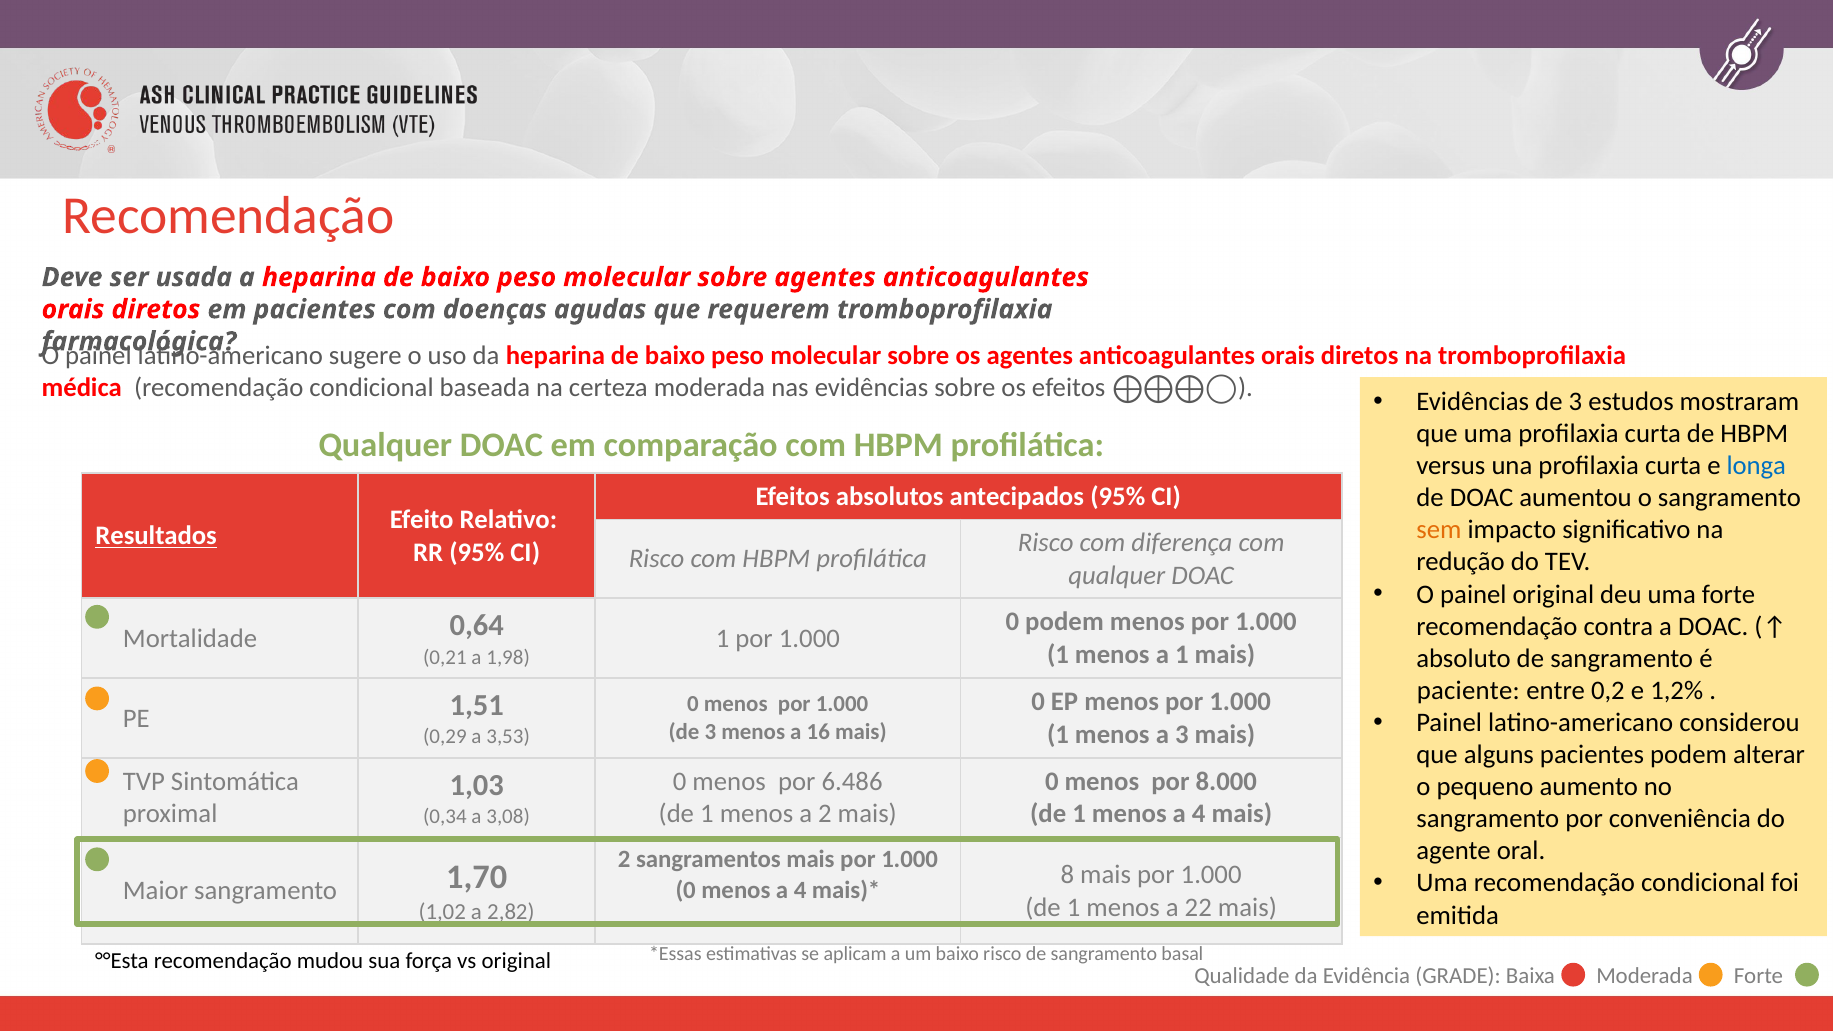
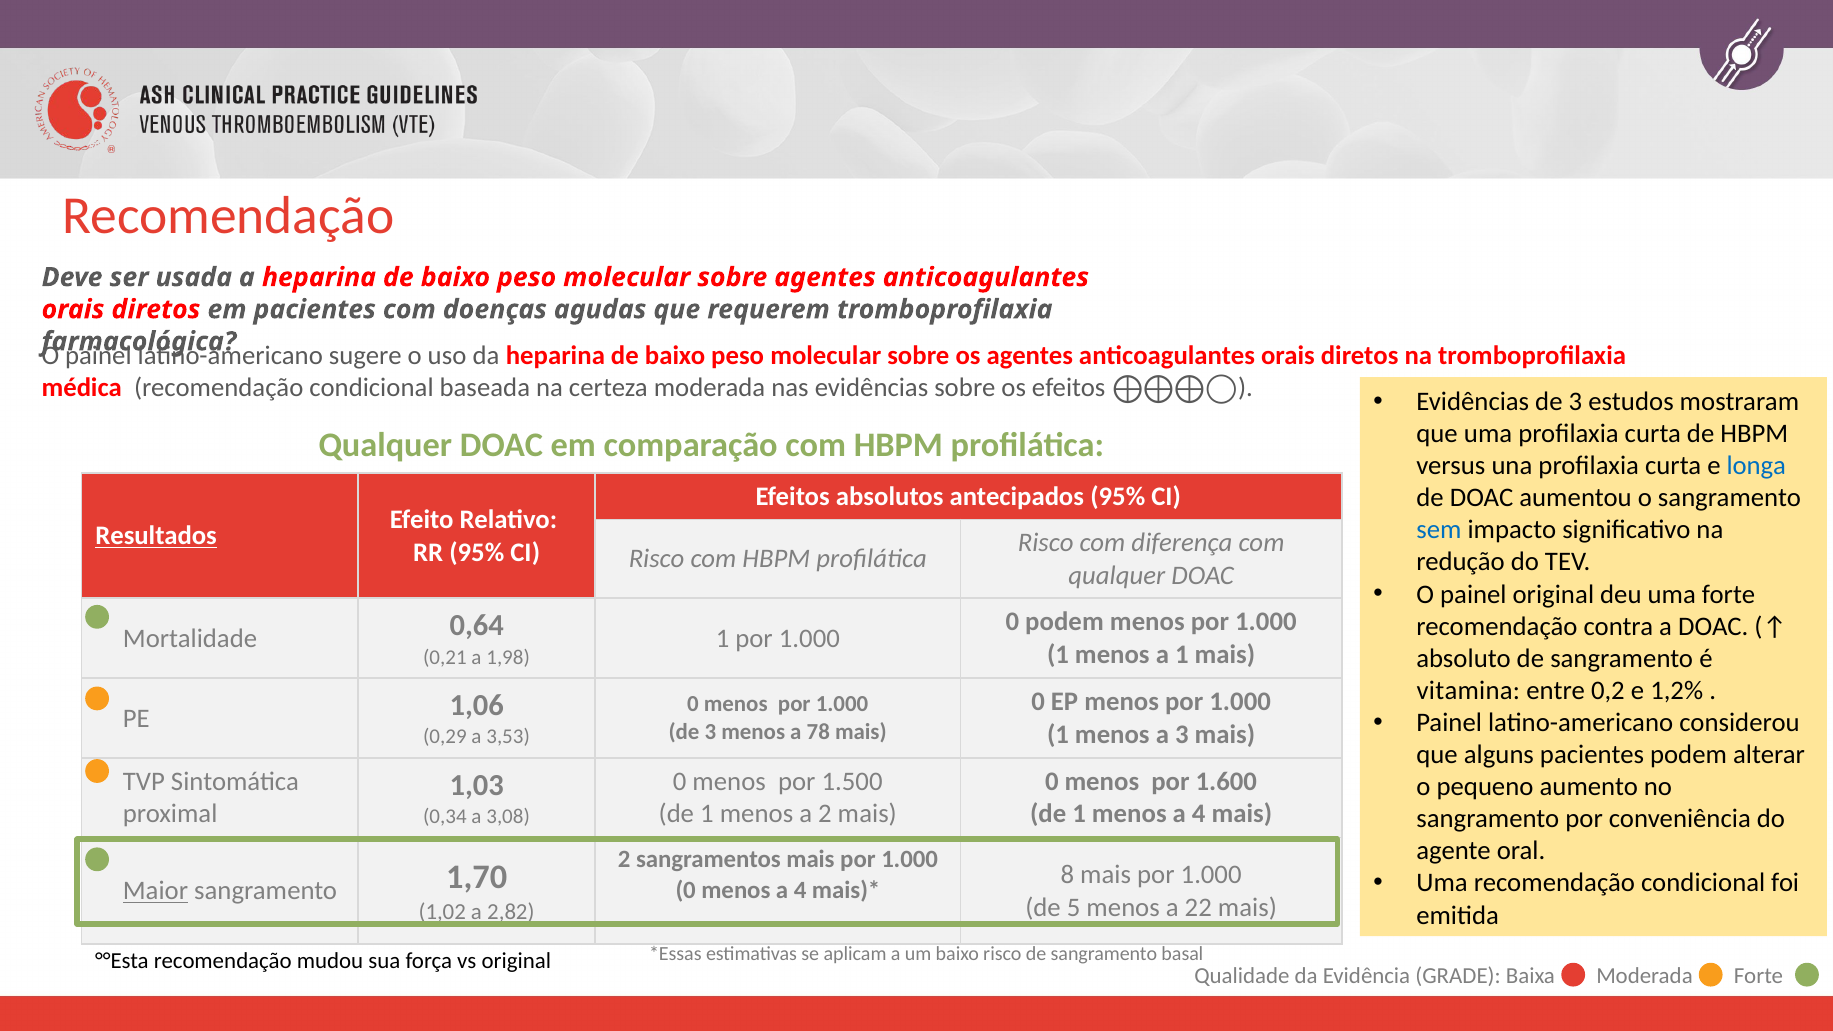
sem colour: orange -> blue (1439, 530)
paciente: paciente -> vitamina (1468, 691)
1,51: 1,51 -> 1,06 (477, 705)
16: 16 -> 78 (818, 732)
6.486: 6.486 -> 1.500 (852, 782)
8.000: 8.000 -> 1.600 (1226, 782)
Maior underline: none -> present (155, 891)
1: 1 -> 5 (1074, 907)
